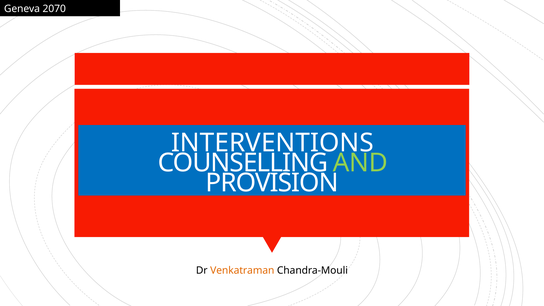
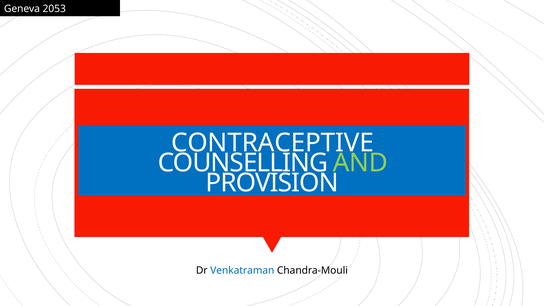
2070: 2070 -> 2053 (54, 9)
INTERVENTIONS: INTERVENTIONS -> CONTRACEPTIVE (272, 143)
Venkatraman colour: orange -> blue (242, 270)
